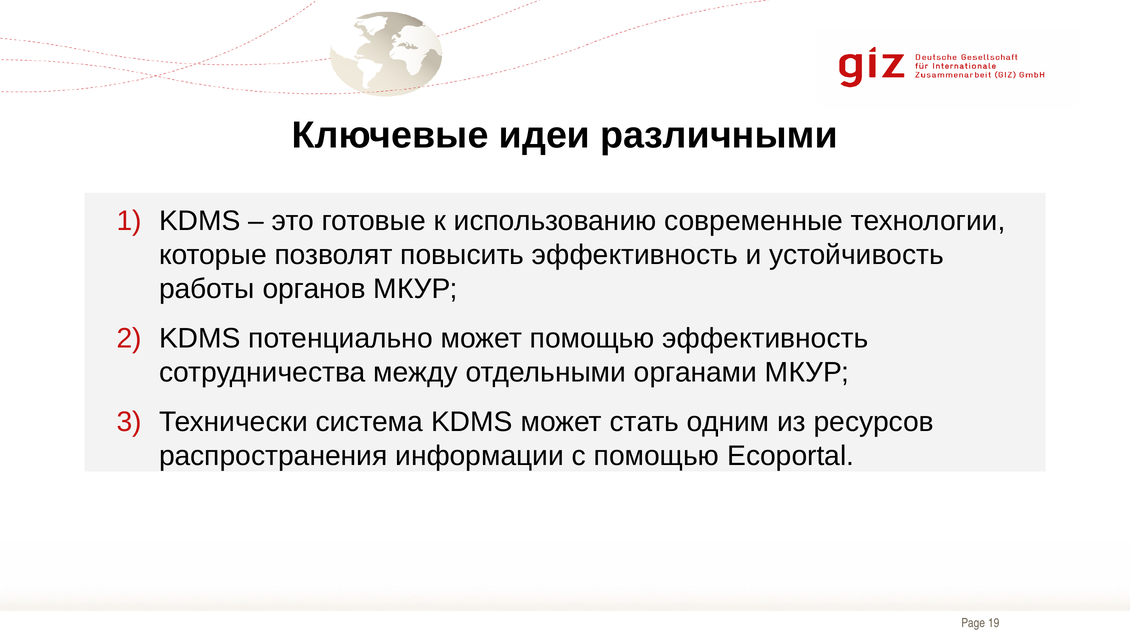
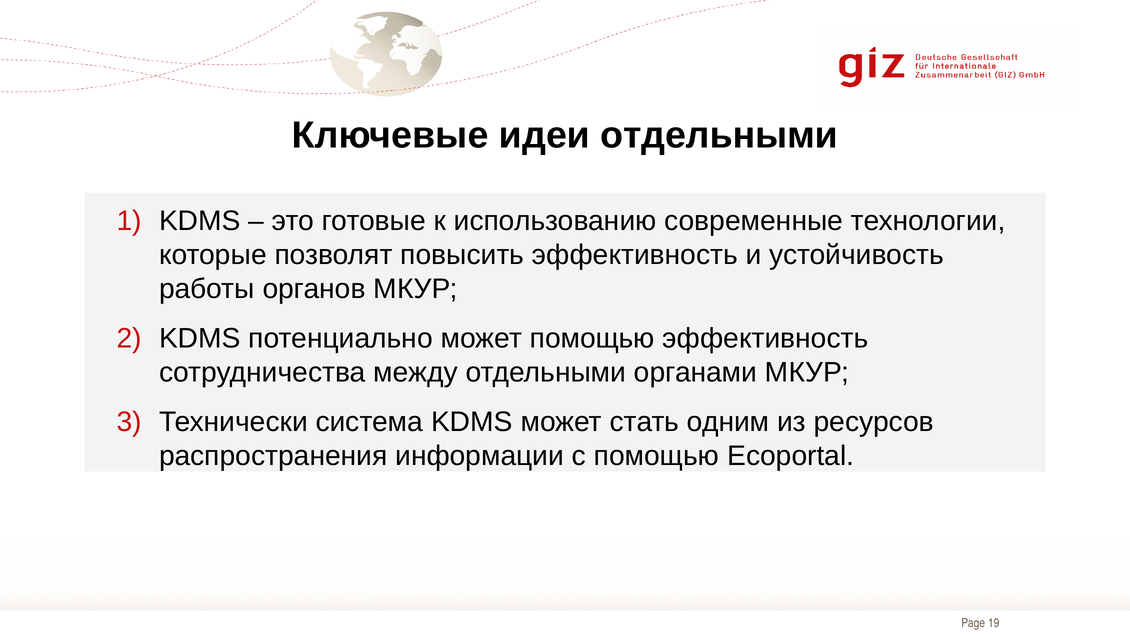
идеи различными: различными -> отдельными (719, 135)
